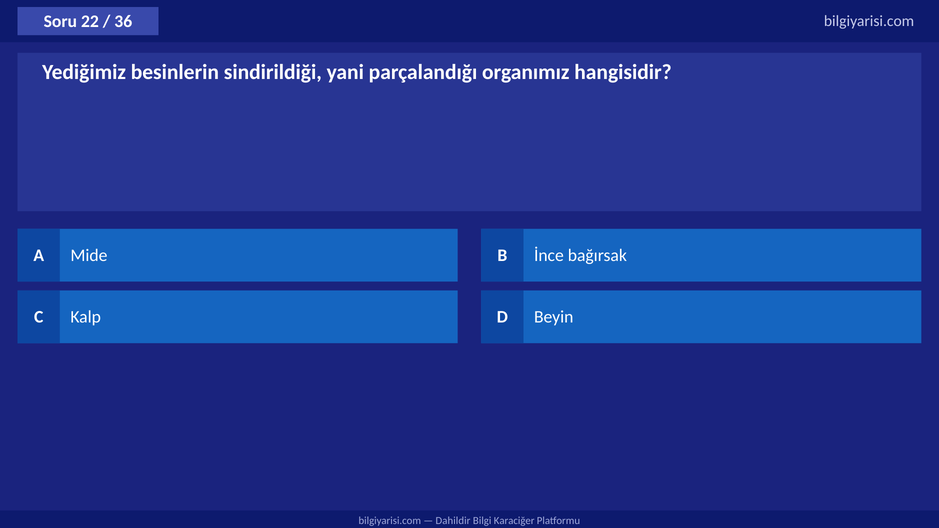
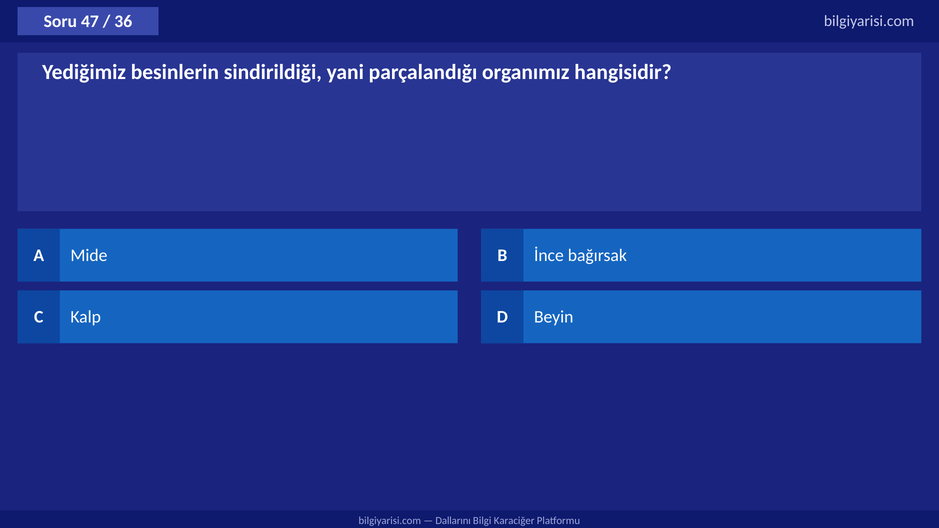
22: 22 -> 47 (90, 21)
Dahildir: Dahildir -> Dallarını (453, 521)
